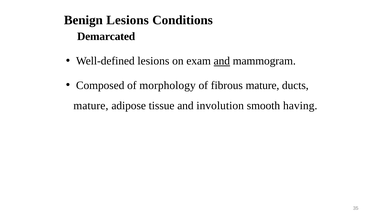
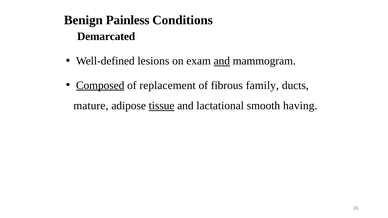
Benign Lesions: Lesions -> Painless (128, 20)
Composed underline: none -> present (100, 85)
morphology: morphology -> replacement (168, 85)
fibrous mature: mature -> family (262, 85)
tissue underline: none -> present (162, 106)
involution: involution -> lactational (220, 106)
